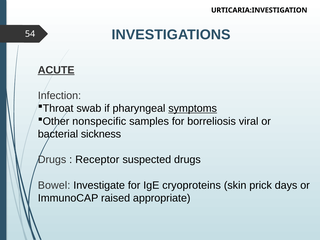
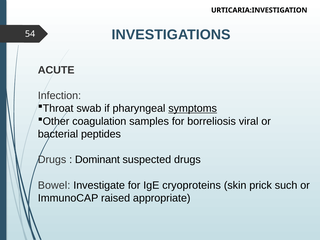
ACUTE underline: present -> none (56, 70)
nonspecific: nonspecific -> coagulation (99, 121)
sickness: sickness -> peptides (101, 134)
Receptor: Receptor -> Dominant (97, 160)
days: days -> such (286, 185)
